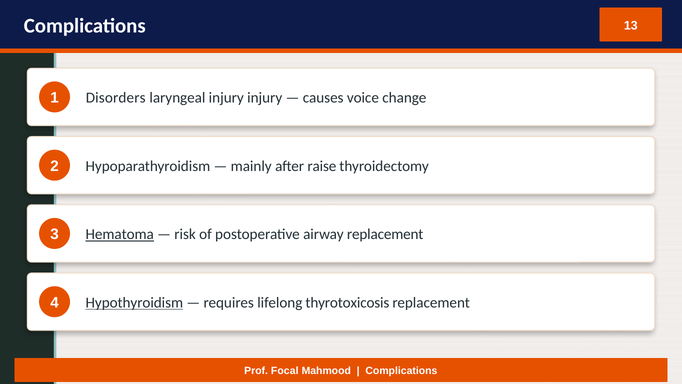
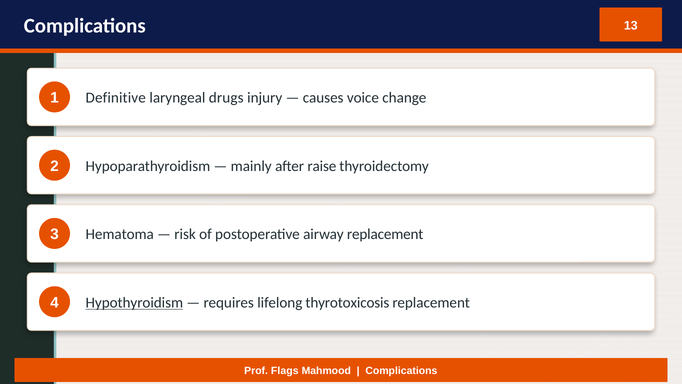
Disorders: Disorders -> Definitive (116, 98)
laryngeal injury: injury -> drugs (226, 98)
Hematoma underline: present -> none (120, 234)
Focal: Focal -> Flags (285, 370)
